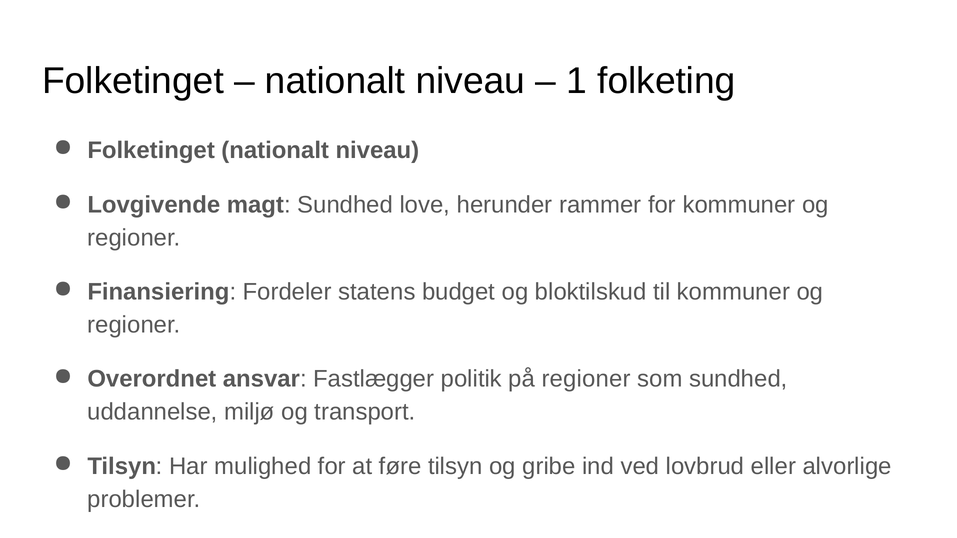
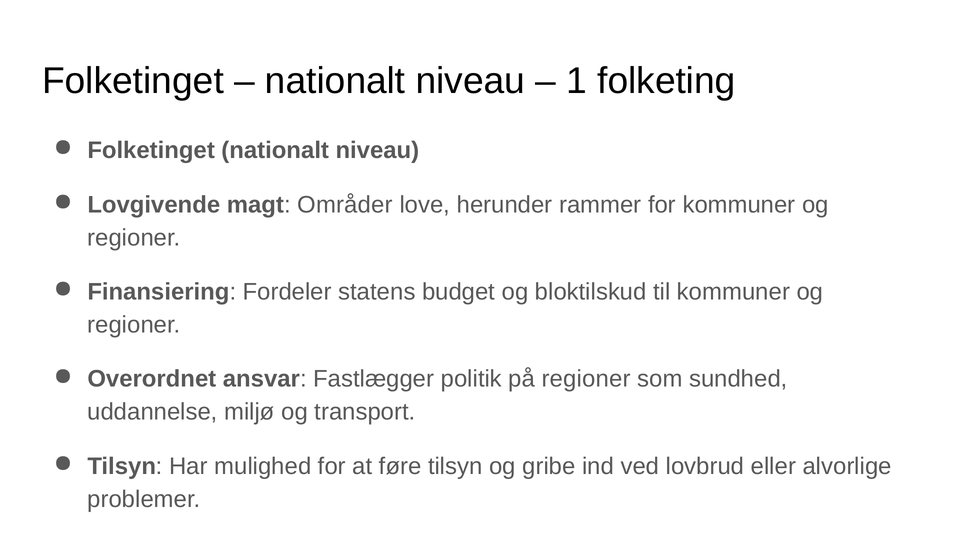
magt Sundhed: Sundhed -> Områder (345, 205)
